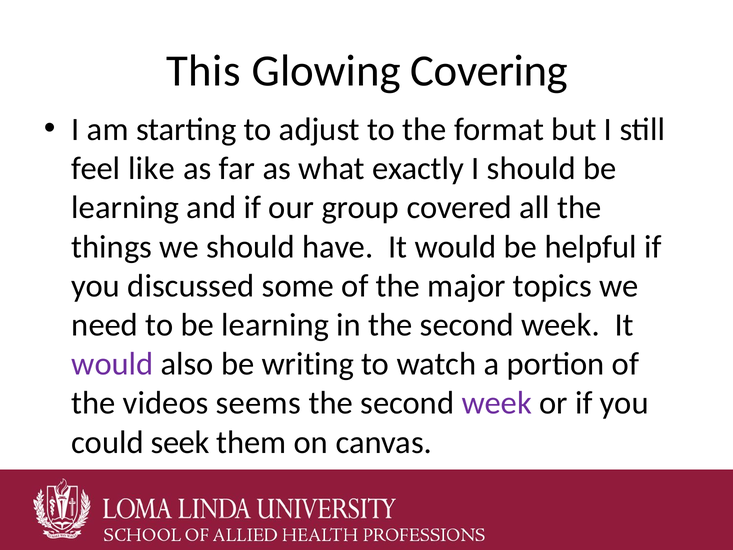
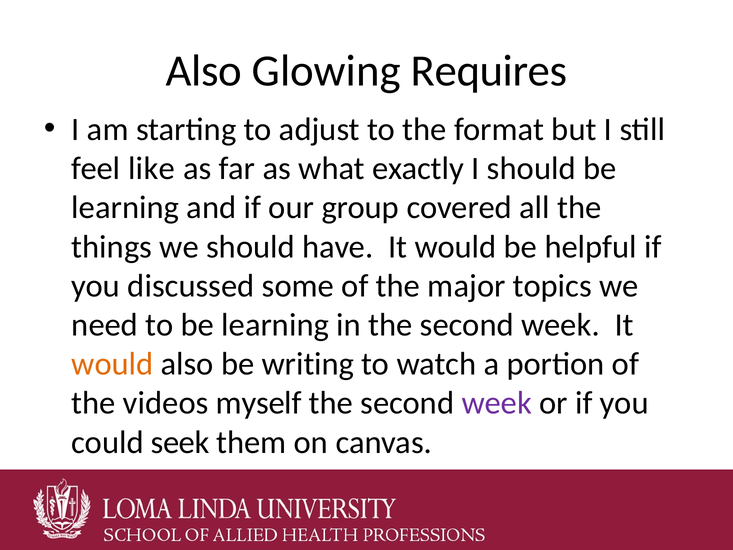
This: This -> Also (204, 71)
Covering: Covering -> Requires (489, 71)
would colour: purple -> orange (112, 364)
seems: seems -> myself (259, 403)
